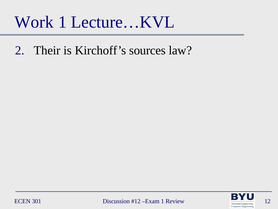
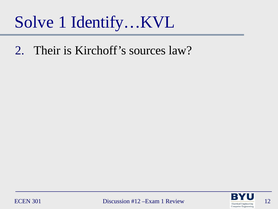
Work: Work -> Solve (34, 22)
Lecture…KVL: Lecture…KVL -> Identify…KVL (123, 22)
